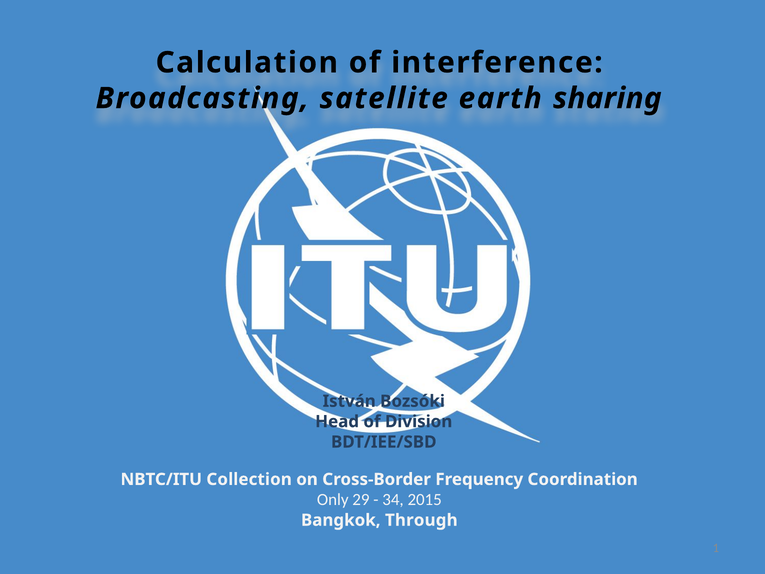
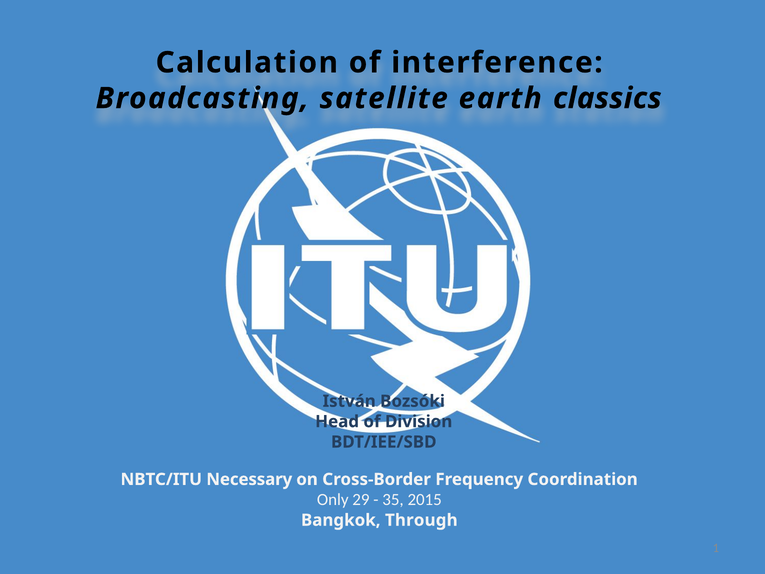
sharing: sharing -> classics (607, 98)
Collection: Collection -> Necessary (249, 479)
34: 34 -> 35 (393, 500)
